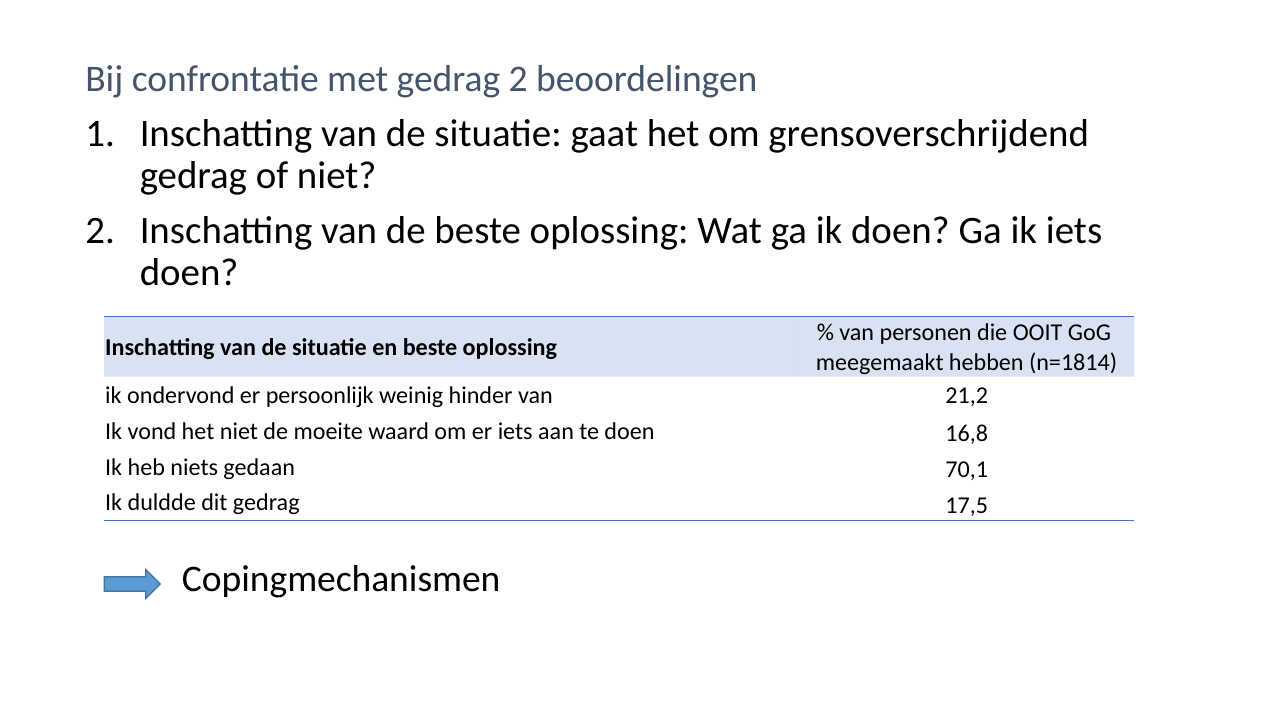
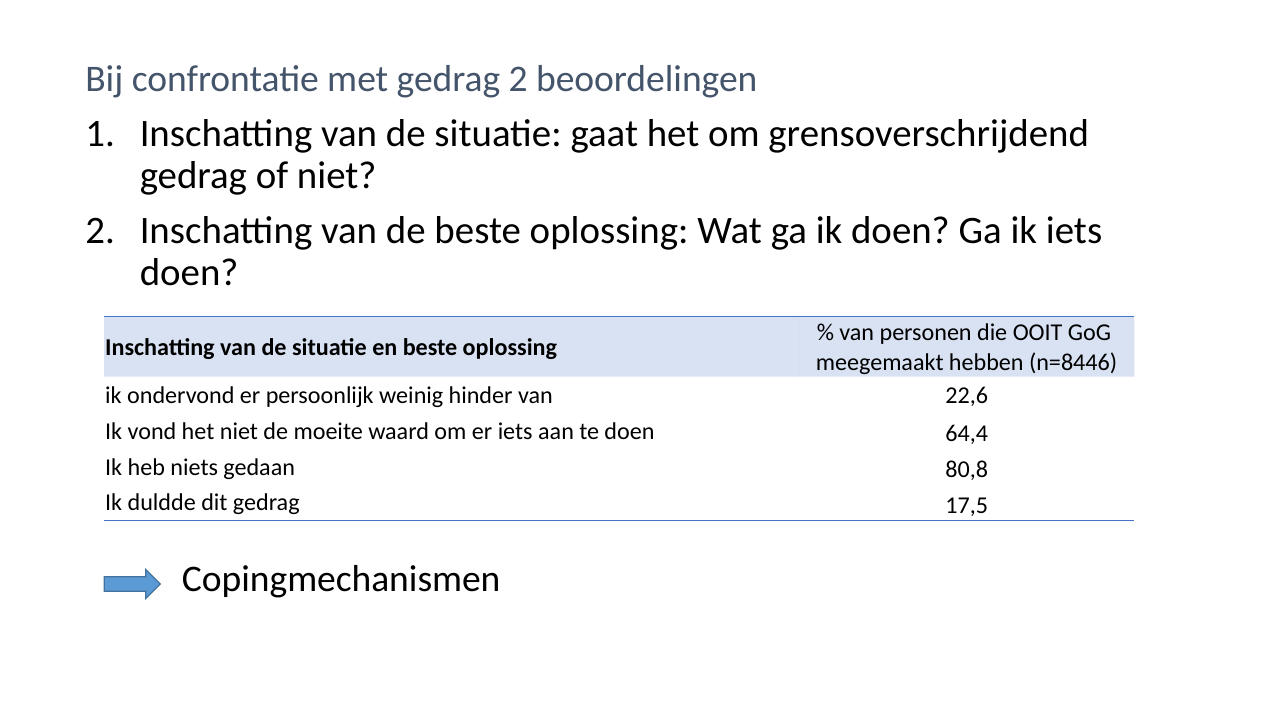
n=1814: n=1814 -> n=8446 (1073, 362)
21,2: 21,2 -> 22,6 (967, 395)
16,8: 16,8 -> 64,4 (967, 434)
70,1: 70,1 -> 80,8 (967, 470)
